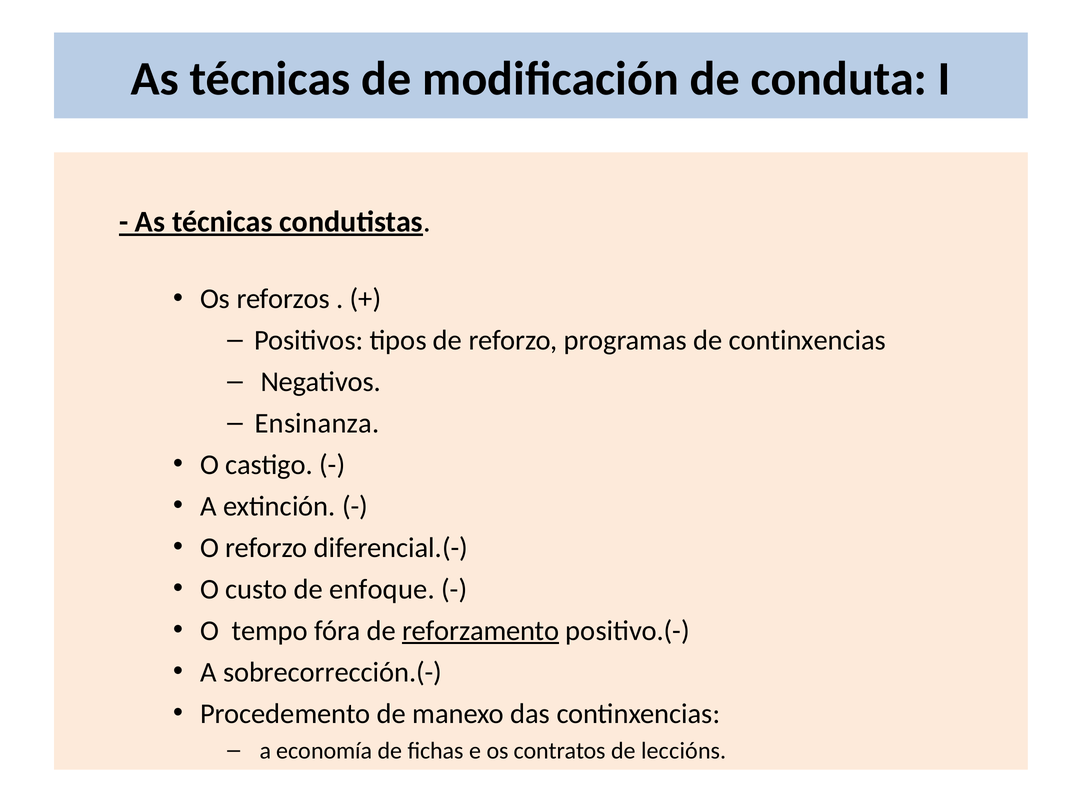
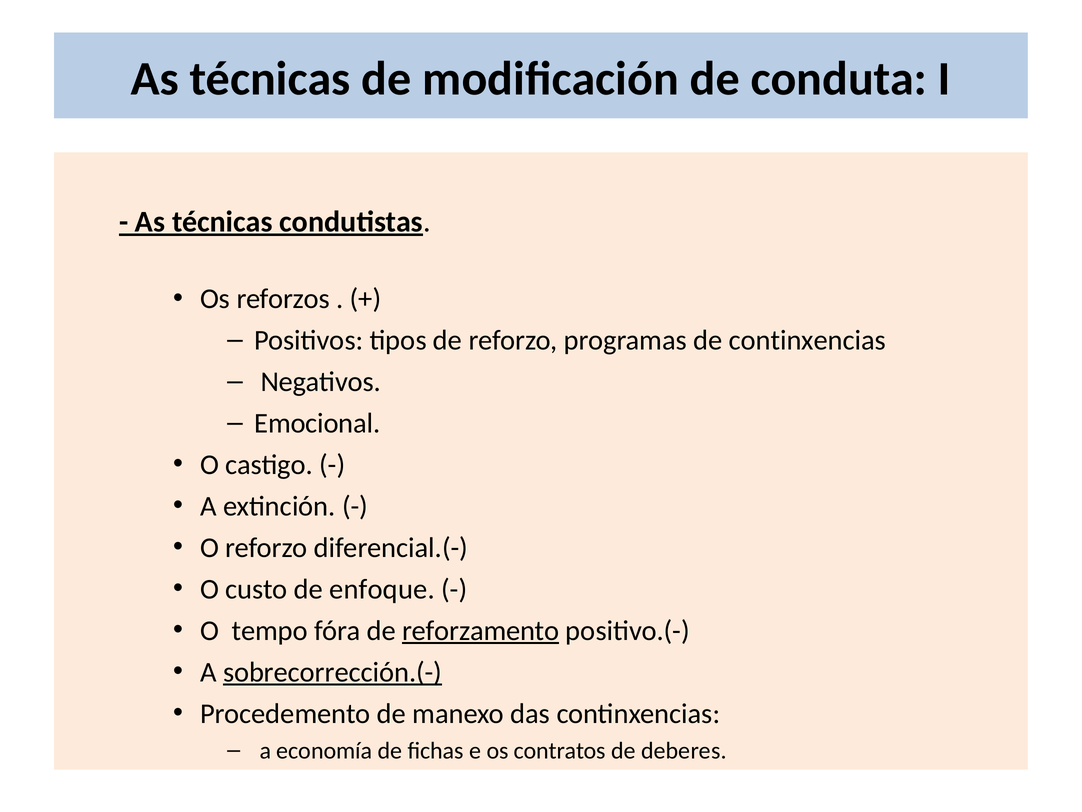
Ensinanza: Ensinanza -> Emocional (317, 423)
sobrecorrección.(- underline: none -> present (333, 672)
leccións: leccións -> deberes (684, 750)
